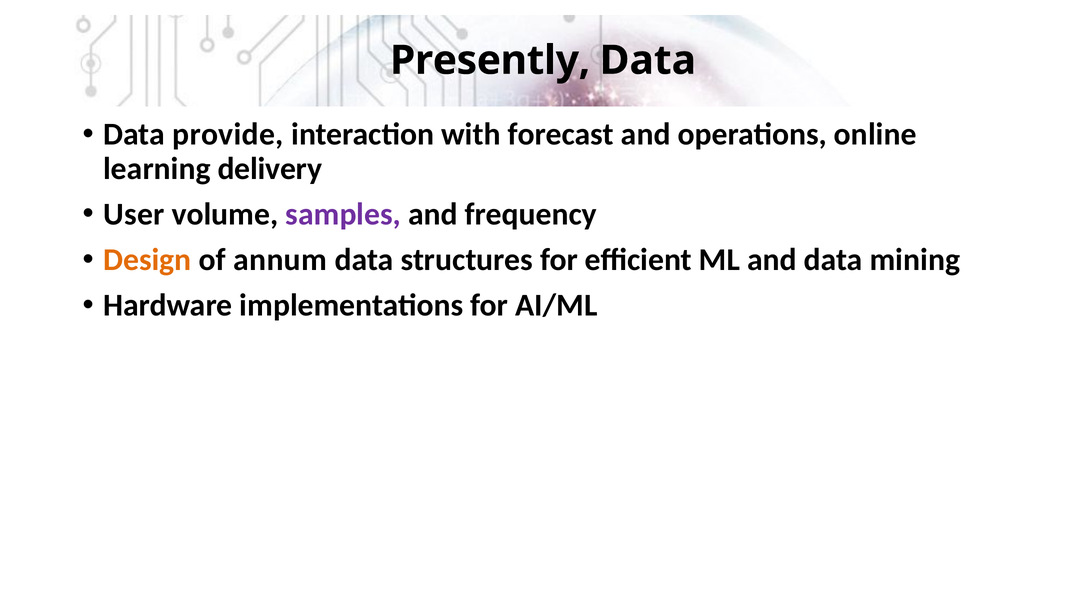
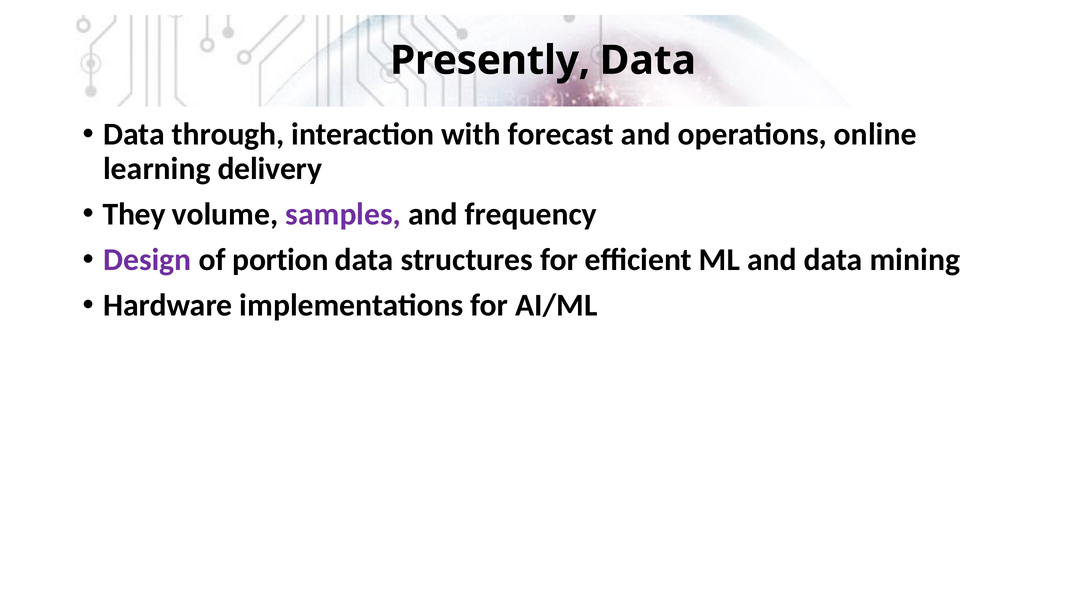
provide: provide -> through (228, 135)
User: User -> They (134, 214)
Design colour: orange -> purple (147, 260)
annum: annum -> portion (281, 260)
